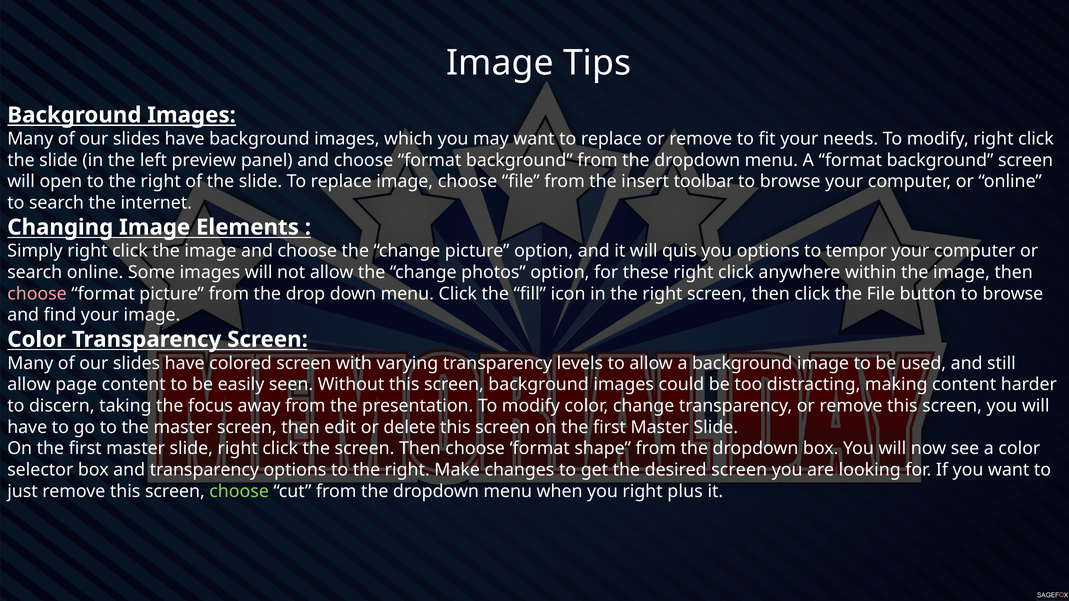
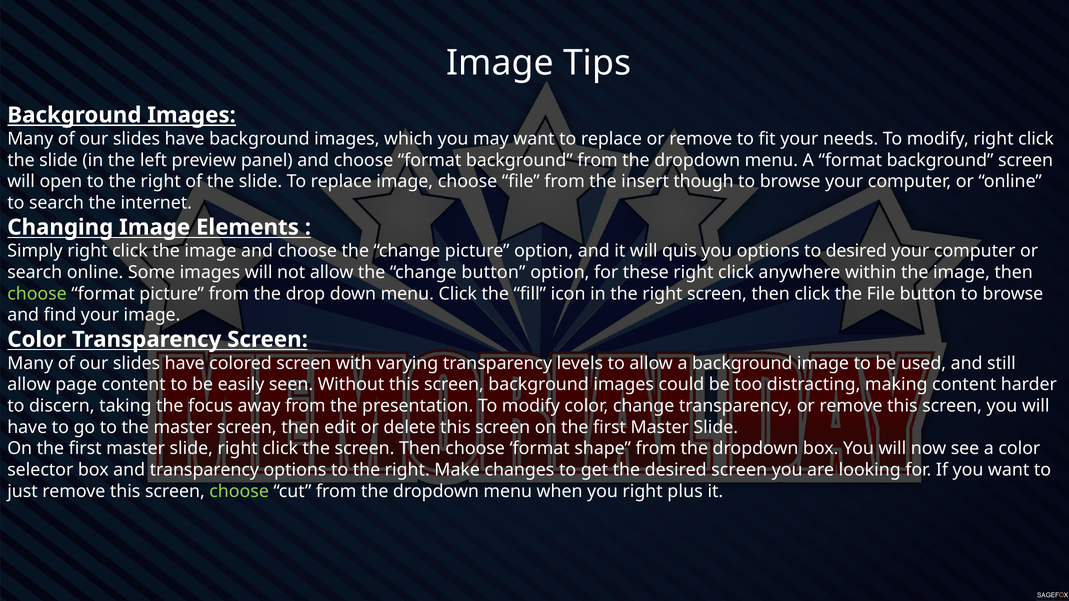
toolbar: toolbar -> though (704, 182)
to tempor: tempor -> desired (856, 251)
change photos: photos -> button (493, 272)
choose colour: pink -> light green (37, 294)
